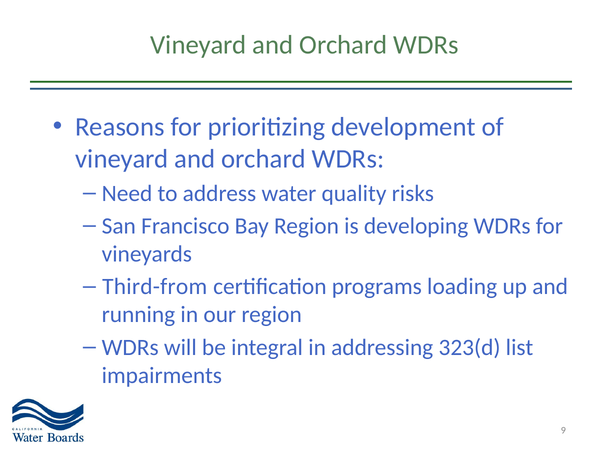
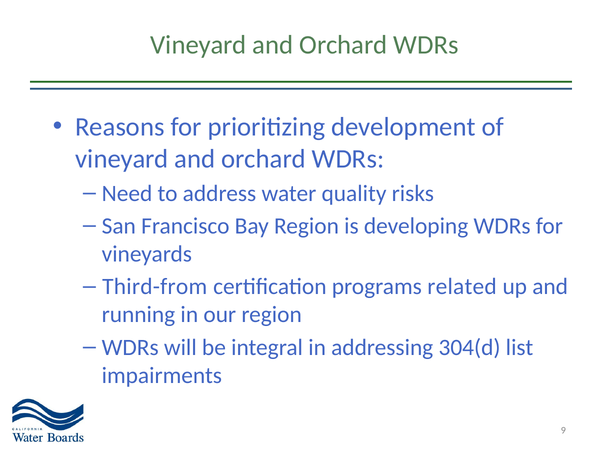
loading: loading -> related (462, 287)
323(d: 323(d -> 304(d (470, 348)
